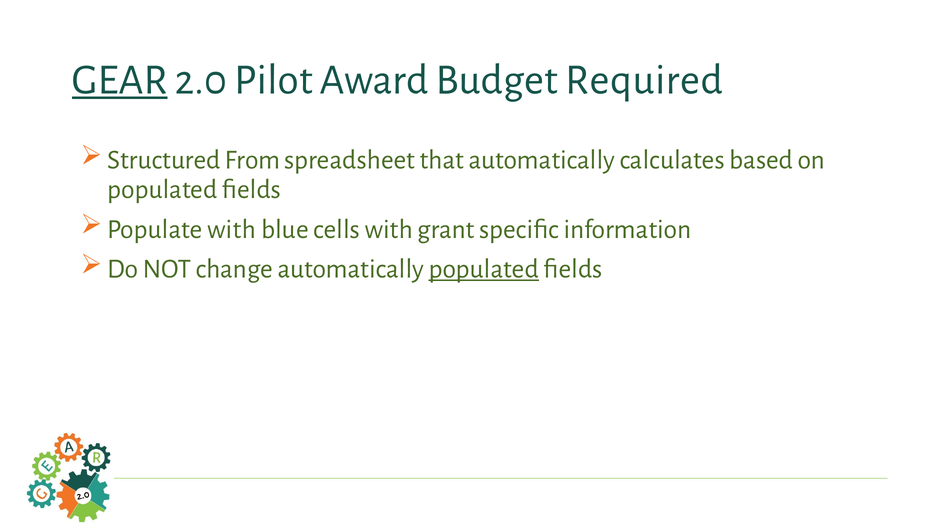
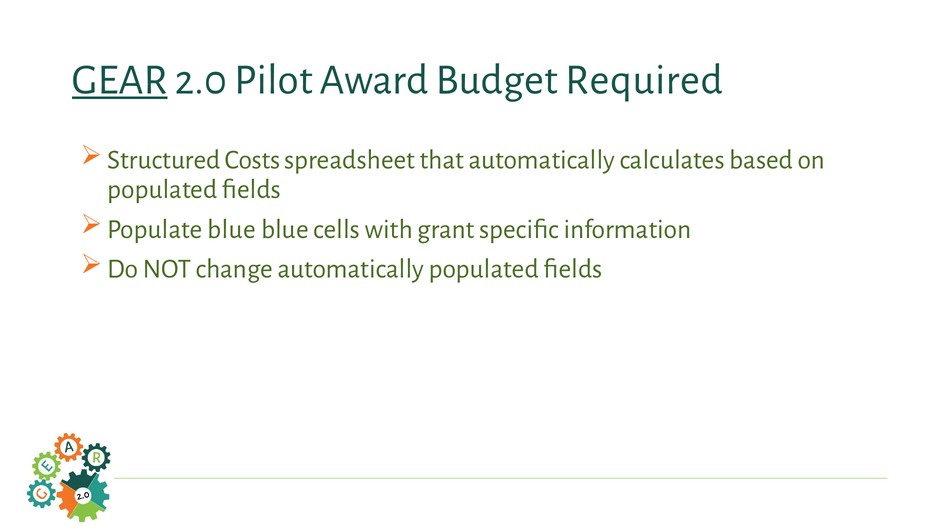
From: From -> Costs (253, 159)
Populate with: with -> blue (232, 229)
populated underline: present -> none (484, 268)
